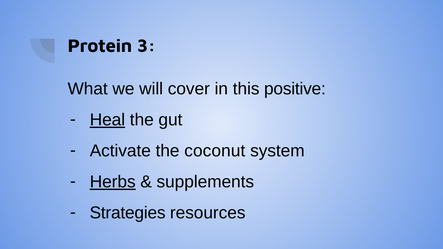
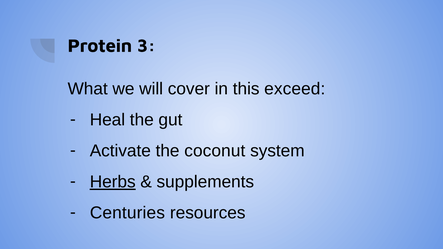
positive: positive -> exceed (295, 89)
Heal underline: present -> none (107, 120)
Strategies: Strategies -> Centuries (127, 213)
